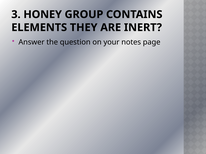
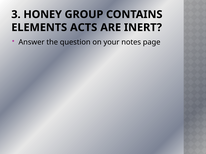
THEY: THEY -> ACTS (84, 28)
